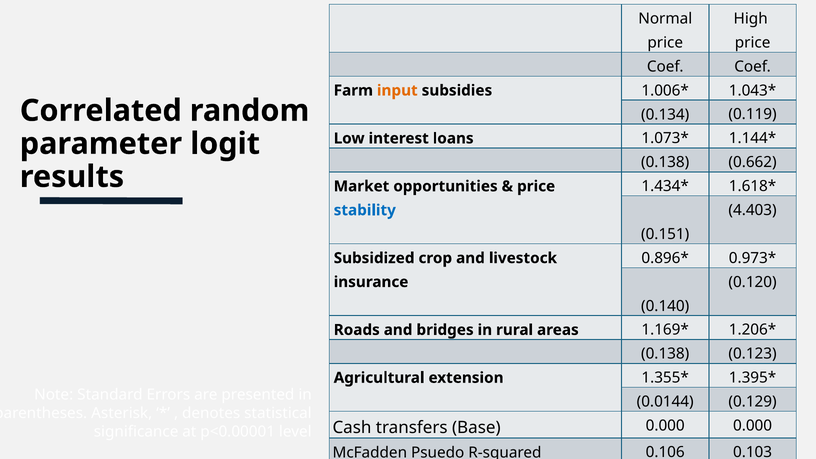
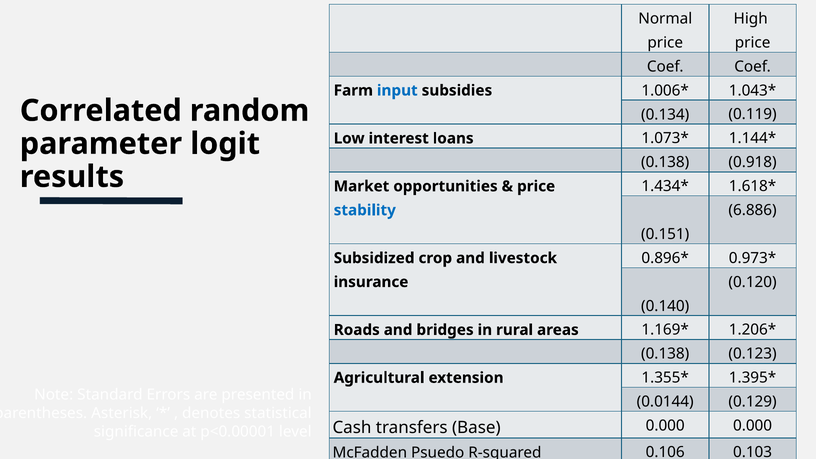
input colour: orange -> blue (397, 90)
0.662: 0.662 -> 0.918 (753, 162)
4.403: 4.403 -> 6.886 (753, 210)
